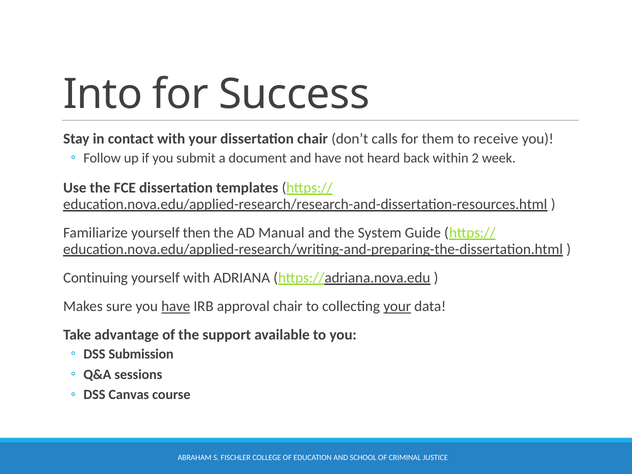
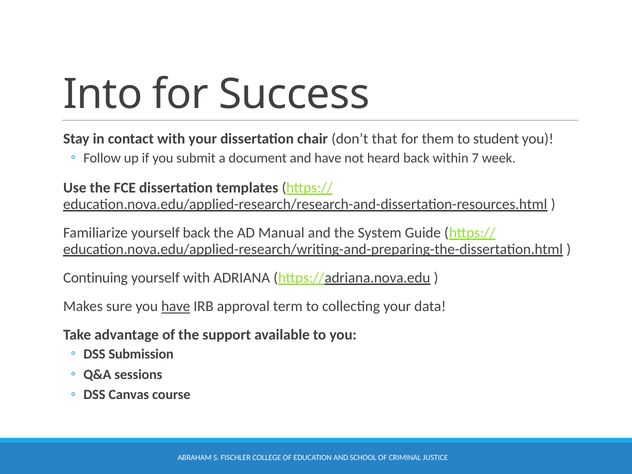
calls: calls -> that (385, 139)
receive: receive -> student (496, 139)
2: 2 -> 7 (475, 158)
yourself then: then -> back (197, 233)
approval chair: chair -> term (288, 306)
your underline: present -> none (397, 306)
